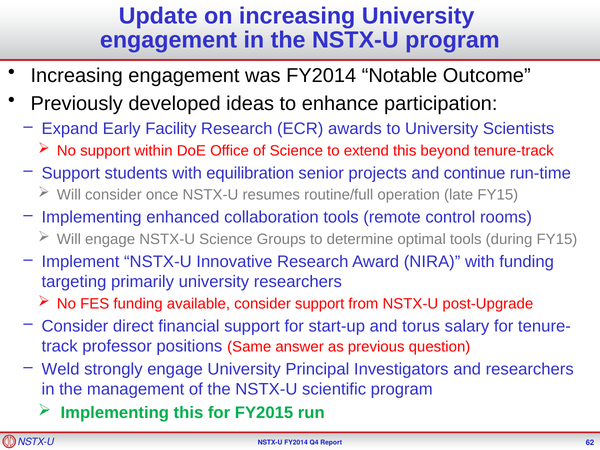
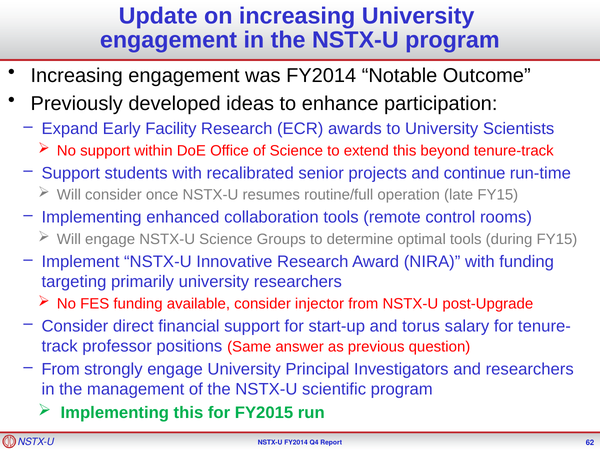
equilibration: equilibration -> recalibrated (250, 173)
consider support: support -> injector (320, 304)
Weld: Weld -> From (61, 369)
